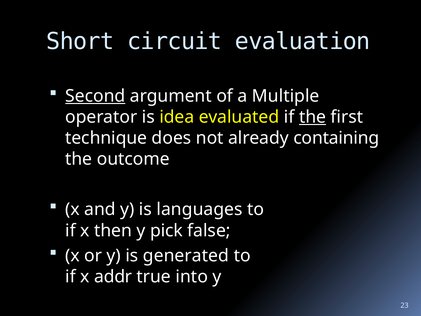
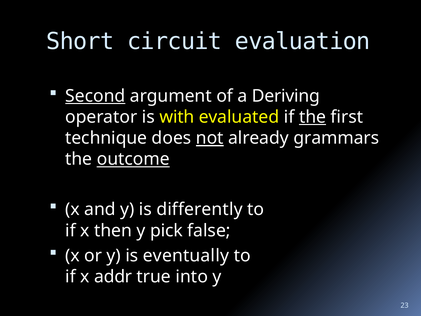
Multiple: Multiple -> Deriving (286, 96)
idea: idea -> with (177, 117)
not underline: none -> present (210, 138)
containing: containing -> grammars (336, 138)
outcome underline: none -> present (133, 159)
languages: languages -> differently (200, 209)
generated: generated -> eventually (186, 256)
